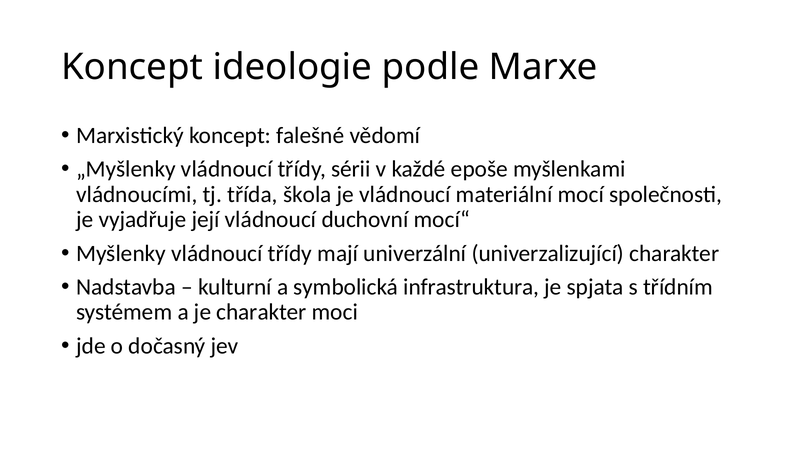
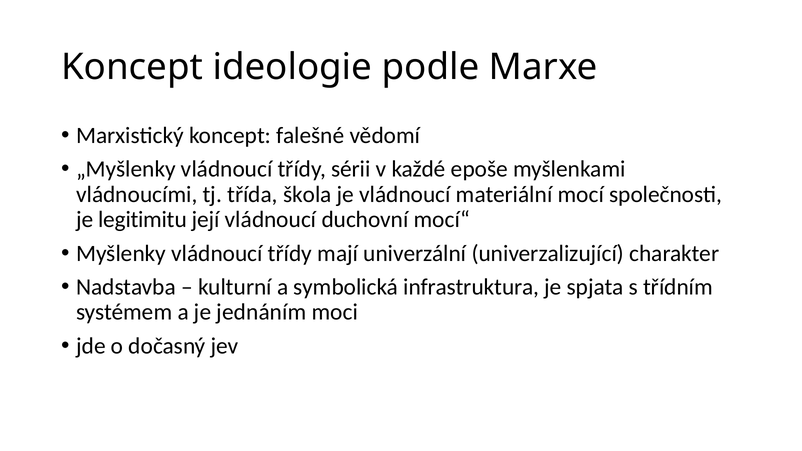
vyjadřuje: vyjadřuje -> legitimitu (143, 220)
je charakter: charakter -> jednáním (261, 312)
